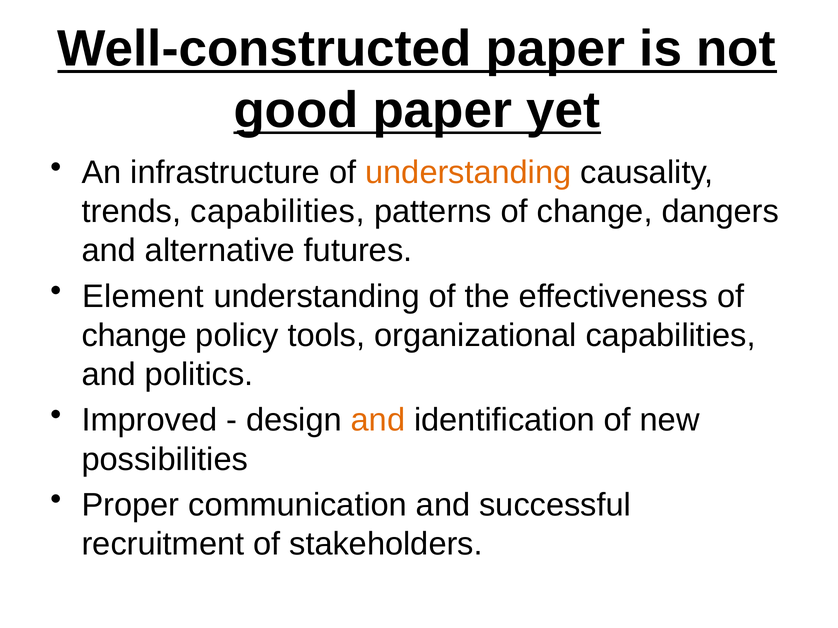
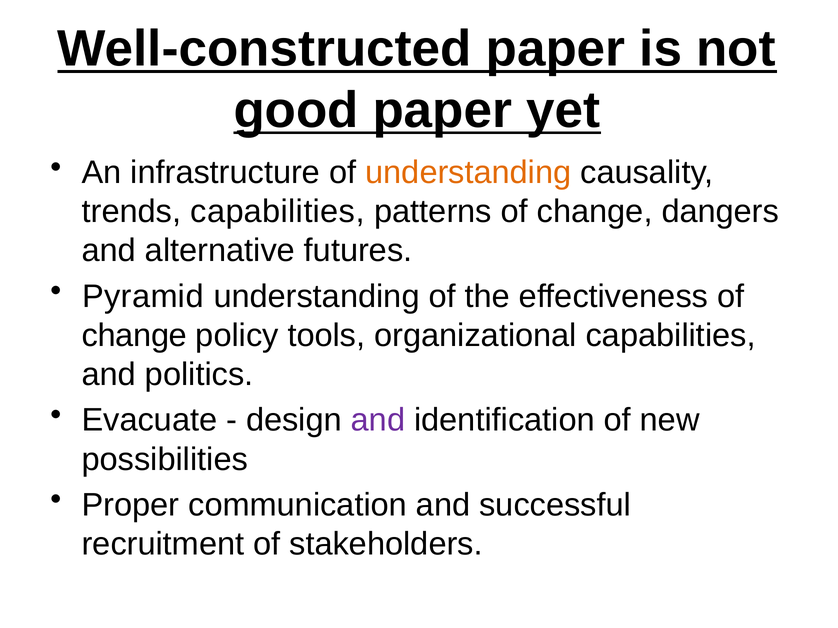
Element: Element -> Pyramid (143, 297)
Improved: Improved -> Evacuate (149, 421)
and colour: orange -> purple (378, 421)
